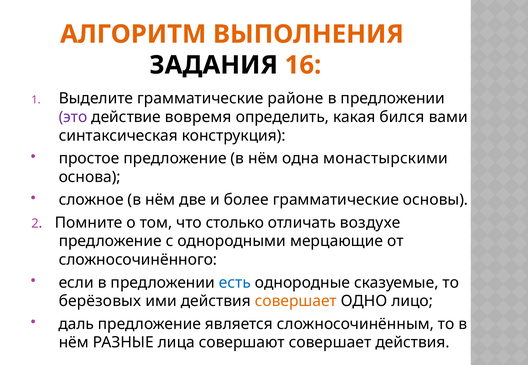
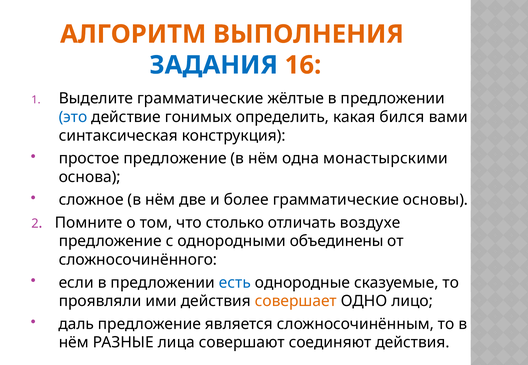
ЗАДАНИЯ colour: black -> blue (214, 65)
районе: районе -> жёлтые (296, 99)
это colour: purple -> blue (73, 117)
вовремя: вовремя -> гонимых (198, 117)
мерцающие: мерцающие -> объединены (337, 242)
берёзовых: берёзовых -> проявляли (100, 302)
совершают совершает: совершает -> соединяют (330, 343)
